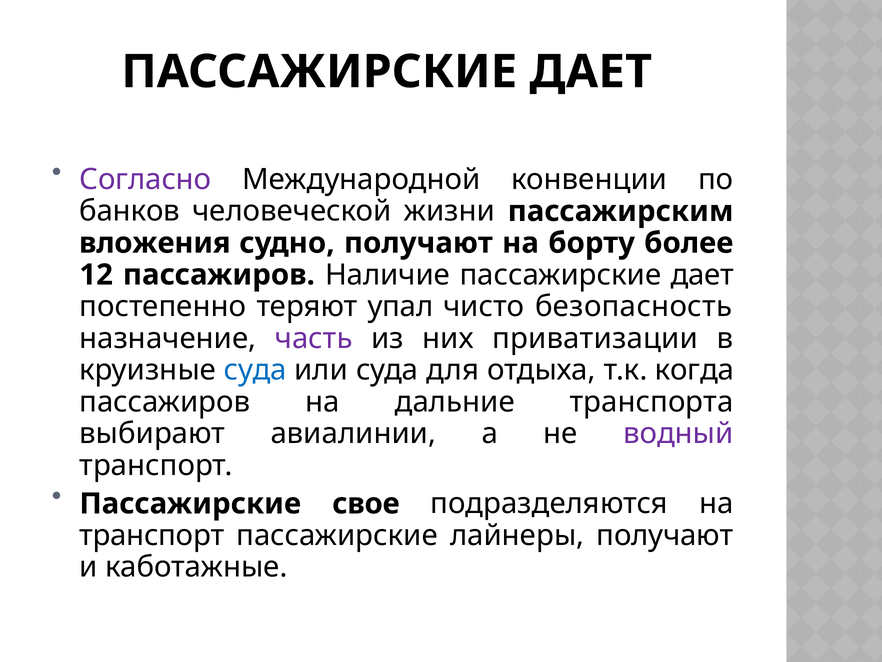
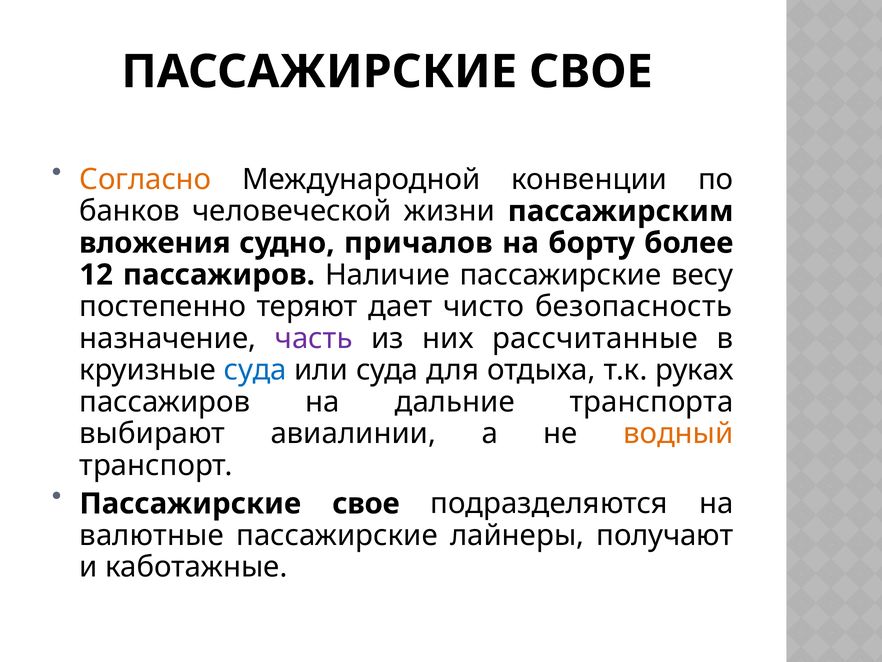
ДАЕТ: ДАЕТ -> СВОЕ (591, 72)
Согласно colour: purple -> orange (145, 179)
судно получают: получают -> причалов (418, 243)
дает: дает -> весу (702, 275)
упал: упал -> дает (400, 306)
приватизации: приватизации -> рассчитанные (595, 338)
когда: когда -> руках (694, 370)
водный colour: purple -> orange (678, 433)
транспорт: транспорт -> валютные (152, 535)
